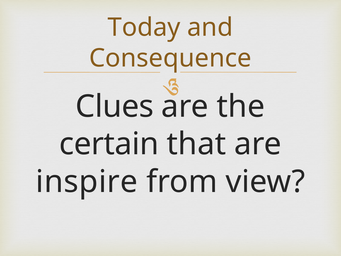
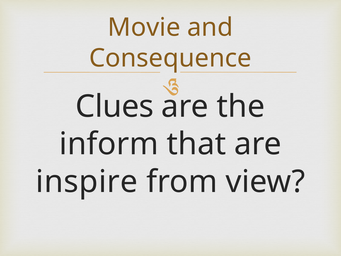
Today: Today -> Movie (144, 27)
certain: certain -> inform (109, 144)
